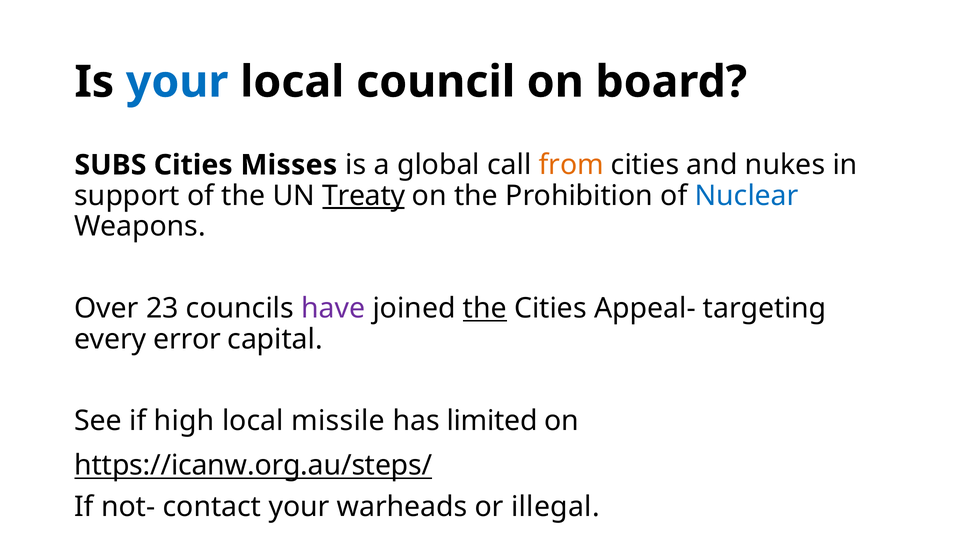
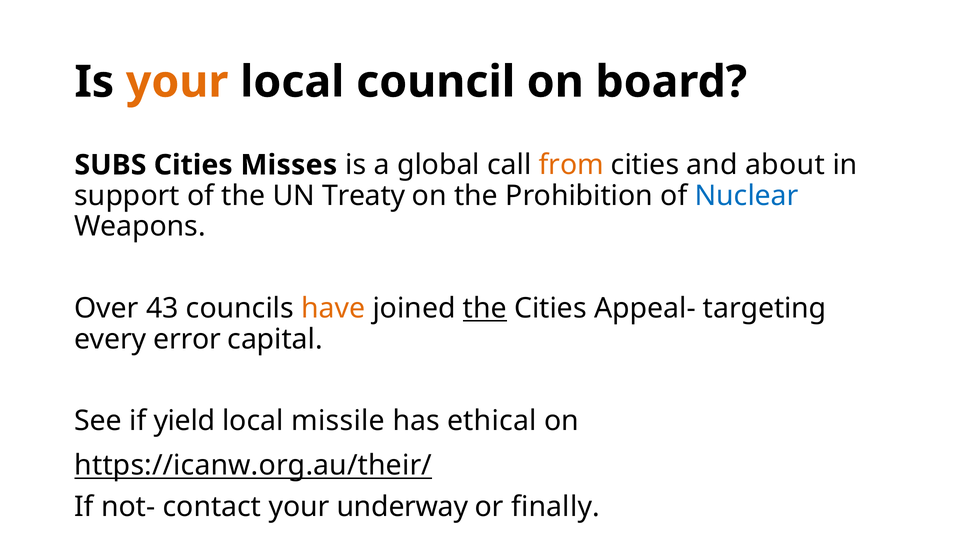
your colour: blue -> orange (177, 82)
nukes: nukes -> about (785, 165)
Treaty underline: present -> none (364, 196)
23: 23 -> 43 (162, 308)
have colour: purple -> orange (333, 308)
high: high -> yield (184, 421)
limited: limited -> ethical (492, 421)
https://icanw.org.au/steps/: https://icanw.org.au/steps/ -> https://icanw.org.au/their/ (253, 465)
warheads: warheads -> underway (402, 507)
illegal: illegal -> finally (555, 507)
